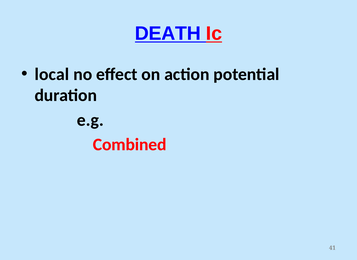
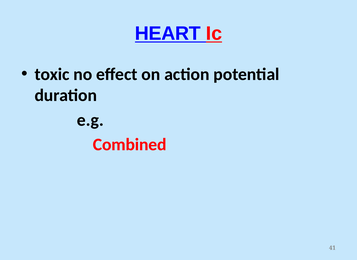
DEATH: DEATH -> HEART (168, 33)
local: local -> toxic (52, 74)
